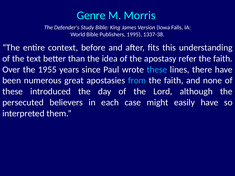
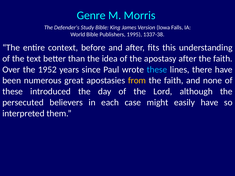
apostasy refer: refer -> after (188, 59)
1955: 1955 -> 1952 (47, 70)
from colour: light blue -> yellow (137, 81)
